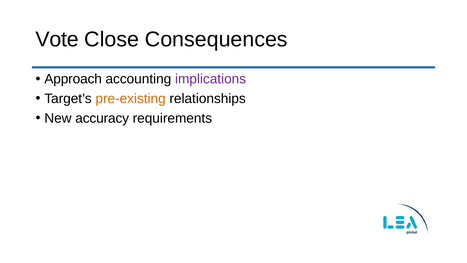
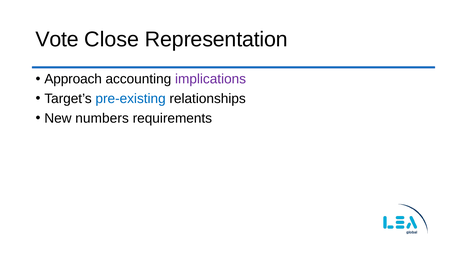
Consequences: Consequences -> Representation (216, 39)
pre-existing colour: orange -> blue (131, 98)
accuracy: accuracy -> numbers (102, 118)
